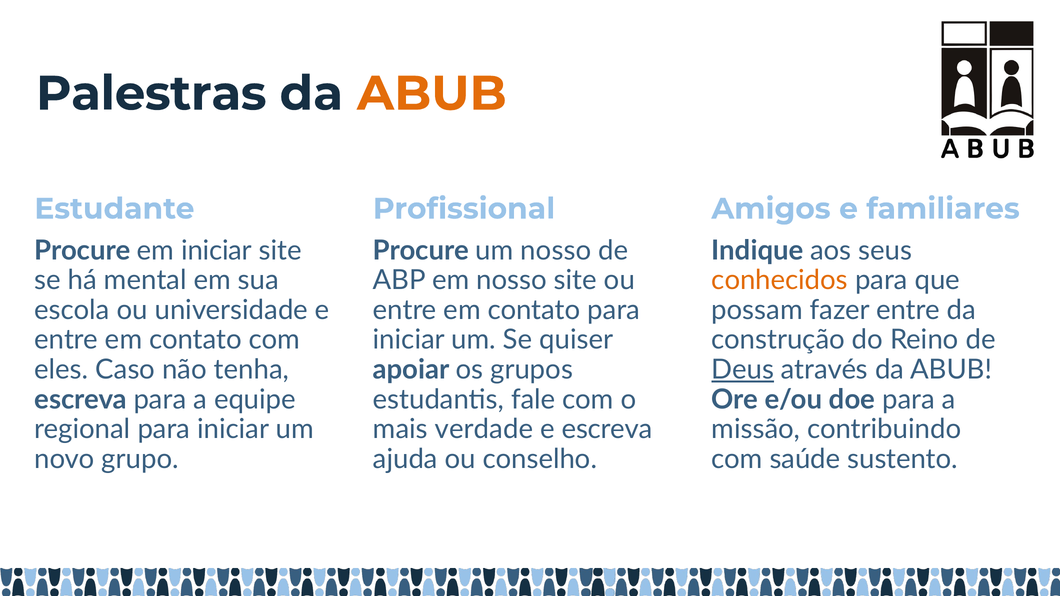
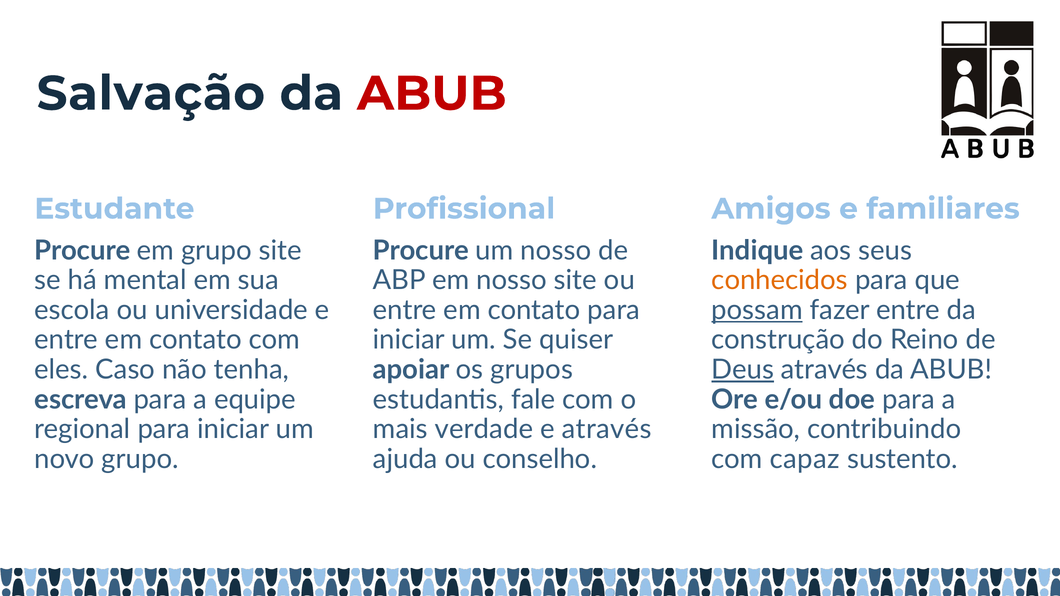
Palestras: Palestras -> Salvação (151, 94)
ABUB colour: orange -> red (432, 94)
em iniciar: iniciar -> grupo (216, 251)
possam underline: none -> present (757, 310)
e escreva: escreva -> através (607, 429)
saúde: saúde -> capaz (805, 459)
